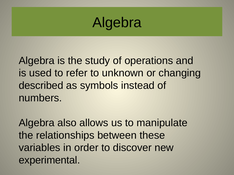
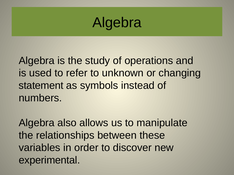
described: described -> statement (41, 86)
